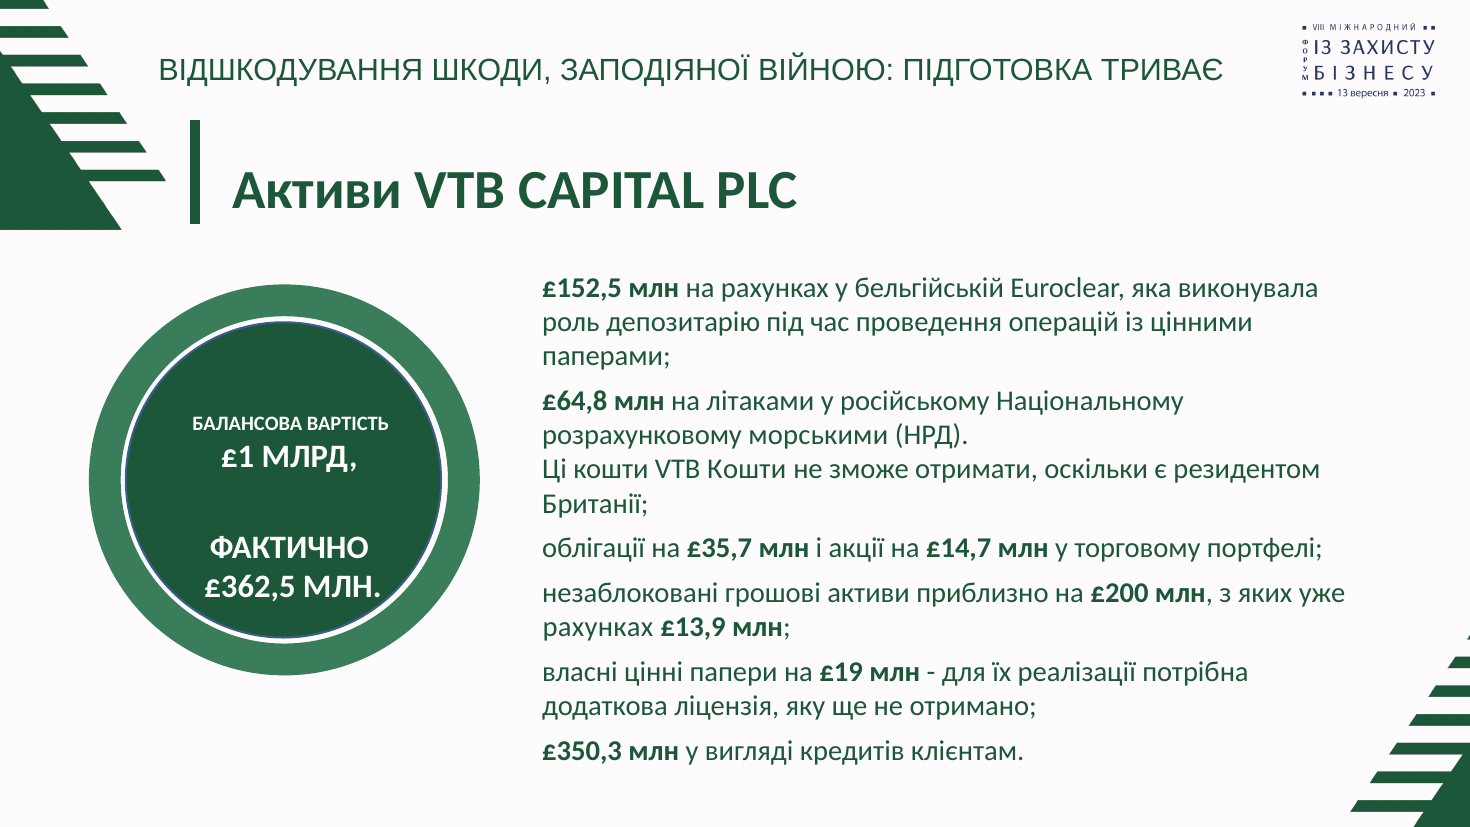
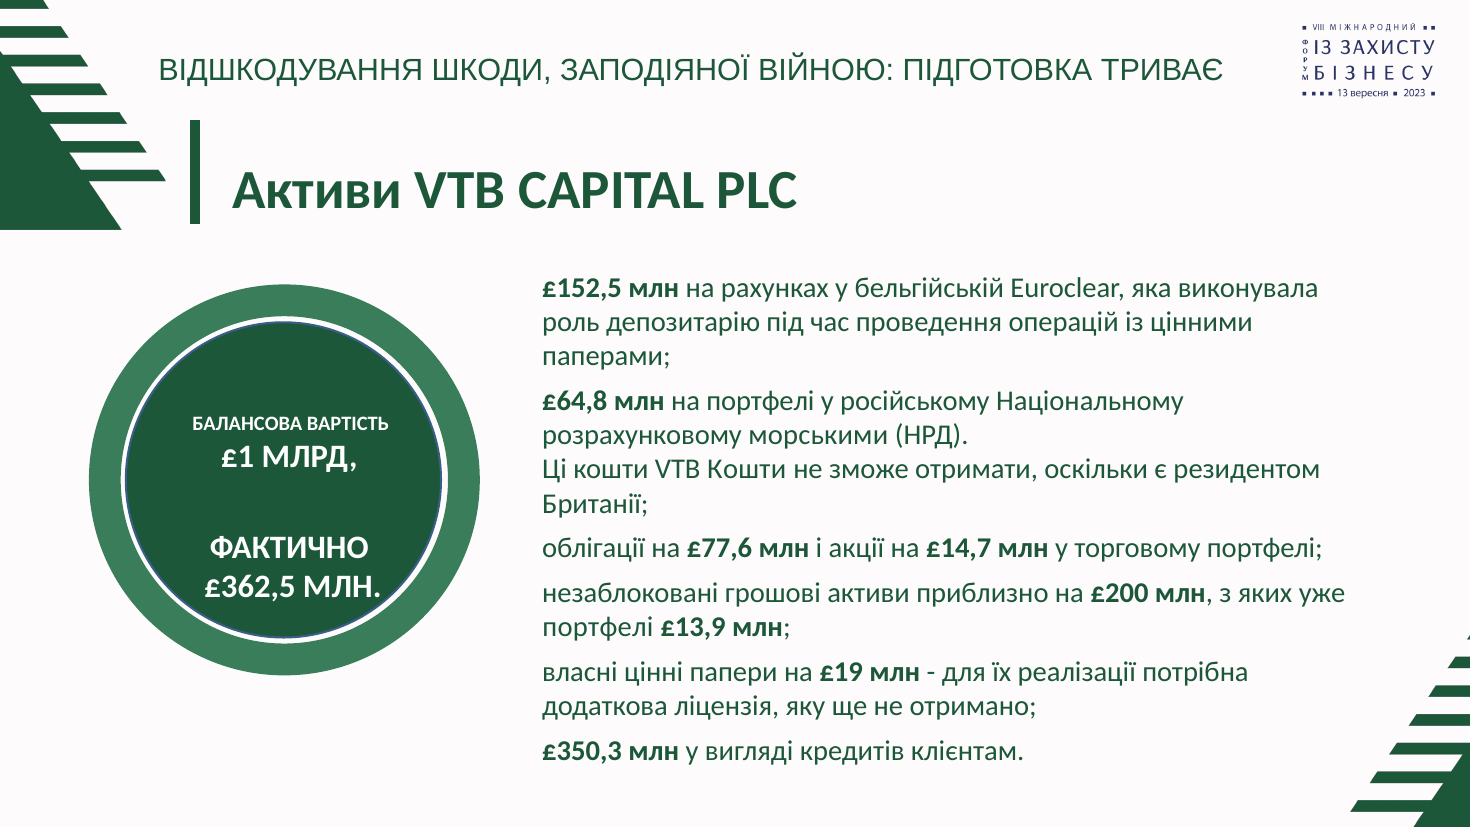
на літаками: літаками -> портфелі (760, 401)
£35,7: £35,7 -> £77,6 (719, 548)
рахунках: рахунках -> портфелі (598, 627)
